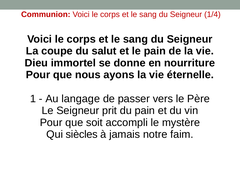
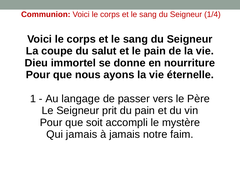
Qui siècles: siècles -> jamais (82, 134)
